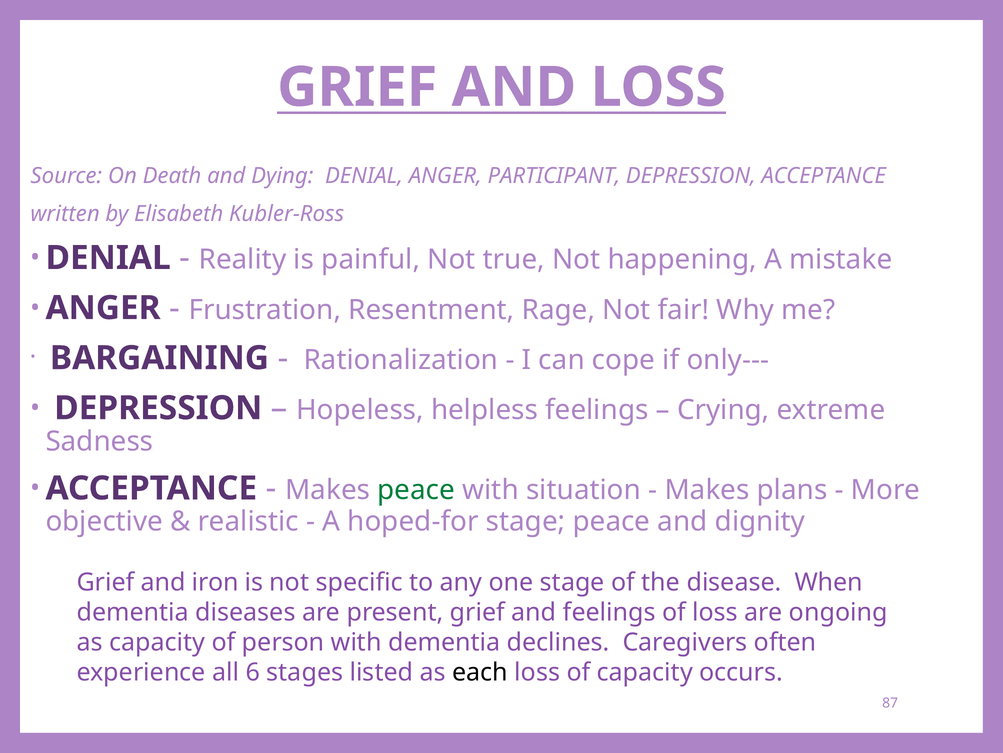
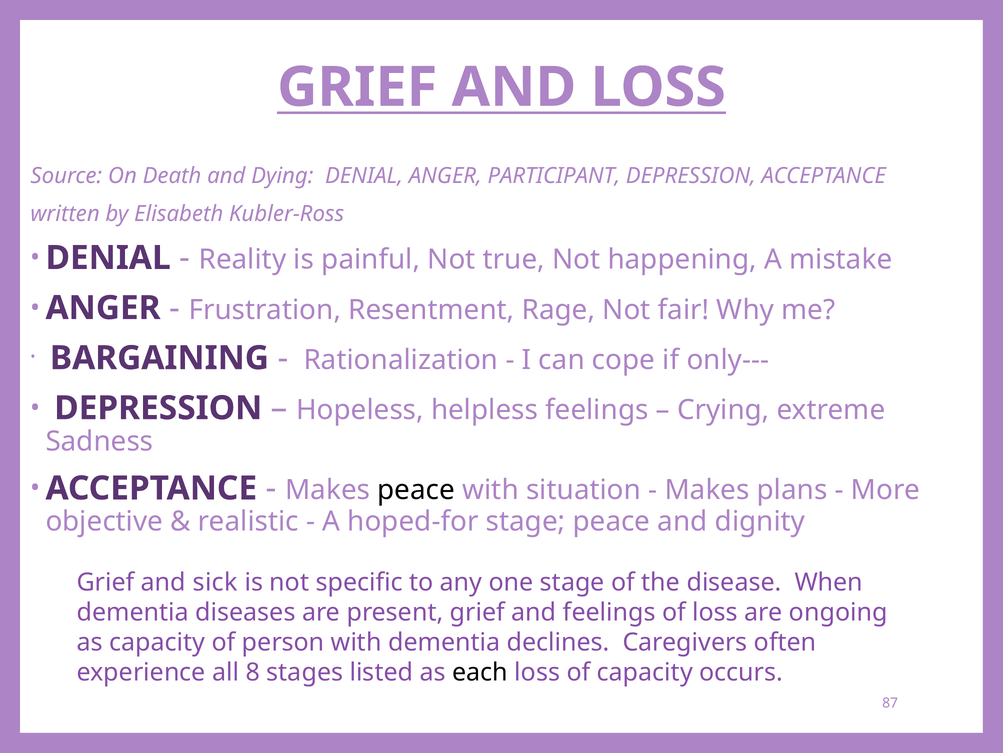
peace colour: green -> black (416, 490)
iron: iron -> sick (215, 582)
6: 6 -> 8 (253, 672)
